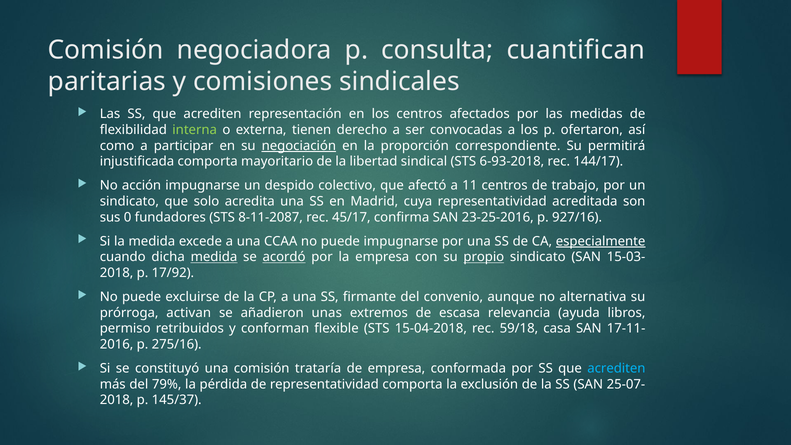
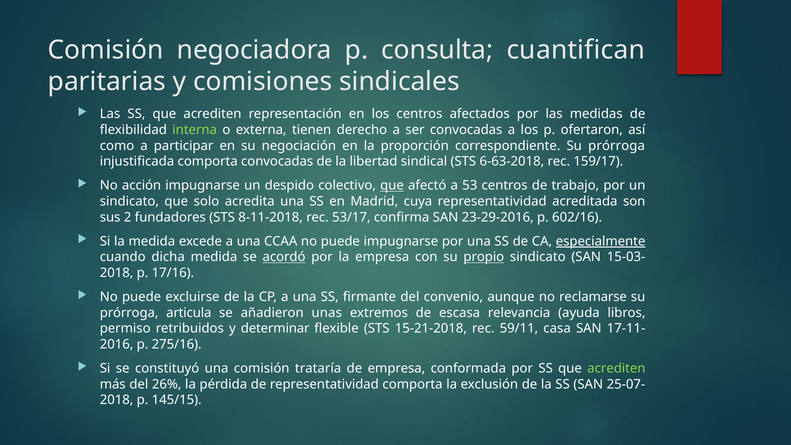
negociación underline: present -> none (299, 146)
correspondiente Su permitirá: permitirá -> prórroga (617, 146)
comporta mayoritario: mayoritario -> convocadas (277, 161)
6-93-2018: 6-93-2018 -> 6-63-2018 (512, 161)
144/17: 144/17 -> 159/17 (598, 161)
que underline: none -> present (392, 186)
11: 11 -> 53 (470, 186)
0: 0 -> 2 (128, 217)
8-11-2087: 8-11-2087 -> 8-11-2018 (271, 217)
45/17: 45/17 -> 53/17 (351, 217)
23-25-2016: 23-25-2016 -> 23-29-2016 (498, 217)
927/16: 927/16 -> 602/16 (577, 217)
medida underline: present -> none (214, 257)
17/92: 17/92 -> 17/16 (173, 273)
alternativa: alternativa -> reclamarse (593, 297)
activan: activan -> articula (189, 313)
conforman: conforman -> determinar (275, 329)
15-04-2018: 15-04-2018 -> 15-21-2018 (431, 329)
59/18: 59/18 -> 59/11 (519, 329)
acrediten colour: light blue -> light green (616, 368)
79%: 79% -> 26% (167, 384)
145/37: 145/37 -> 145/15 (177, 400)
